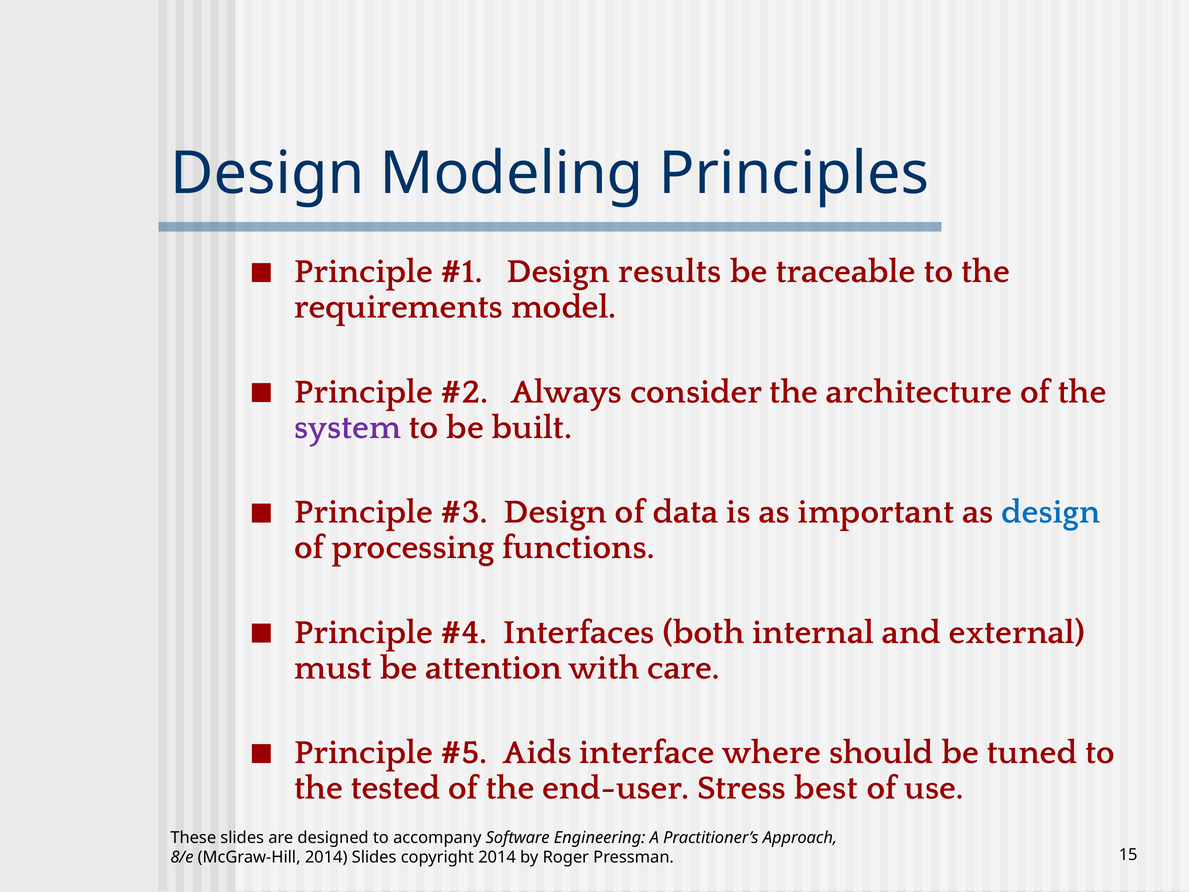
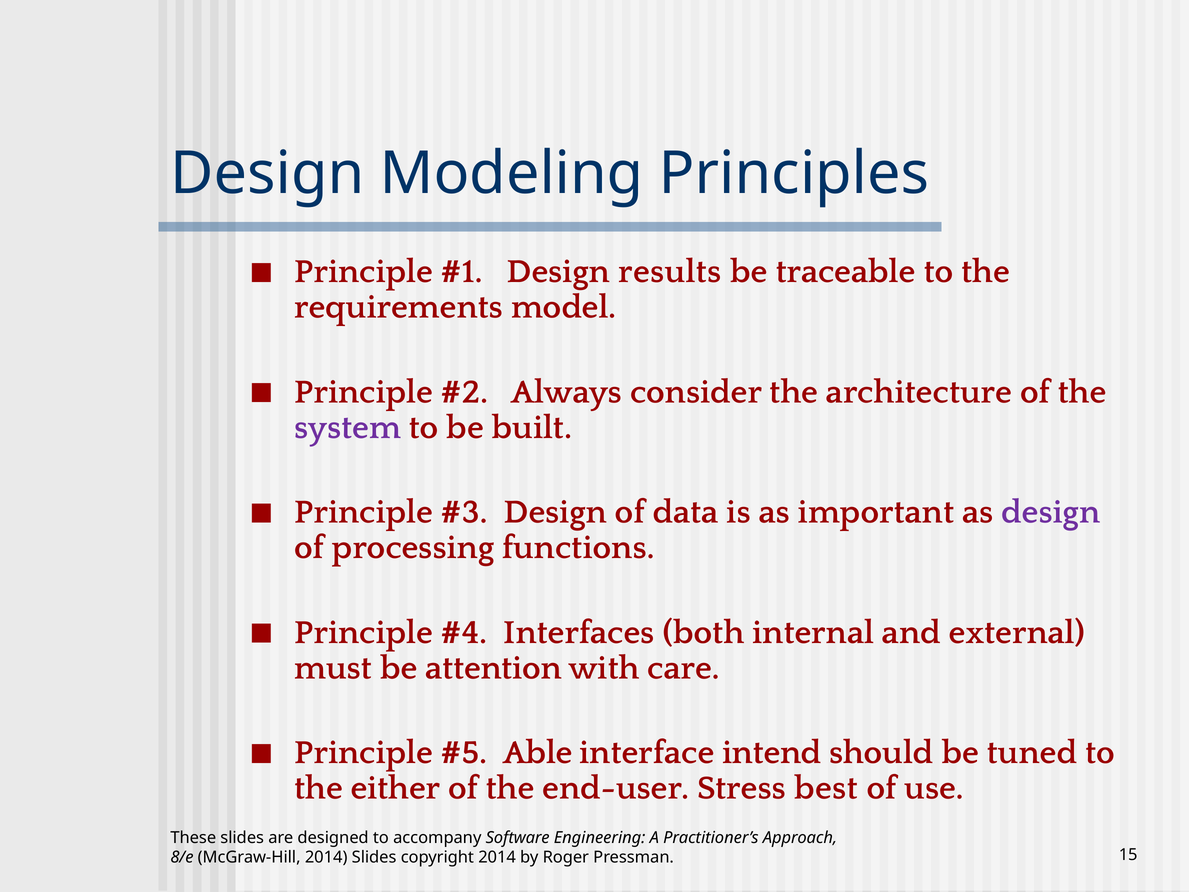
design colour: blue -> purple (1051, 512)
Aids: Aids -> Able (538, 752)
where: where -> intend (772, 752)
tested: tested -> either (396, 788)
